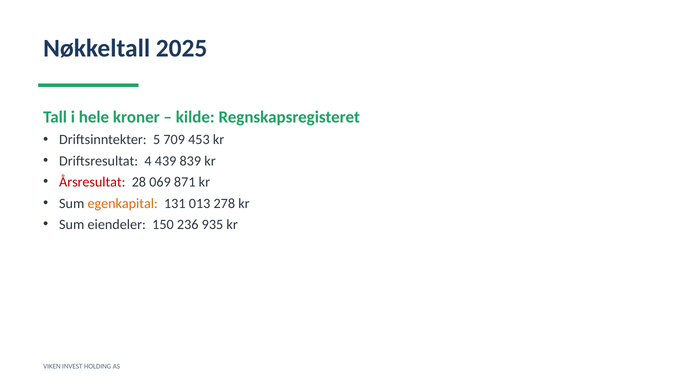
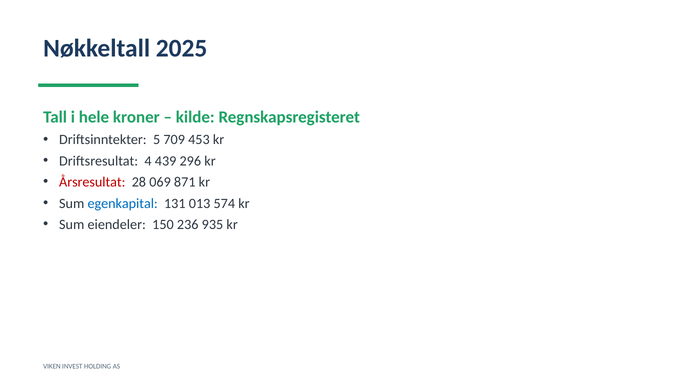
839: 839 -> 296 (190, 161)
egenkapital colour: orange -> blue (123, 203)
278: 278 -> 574 (224, 203)
